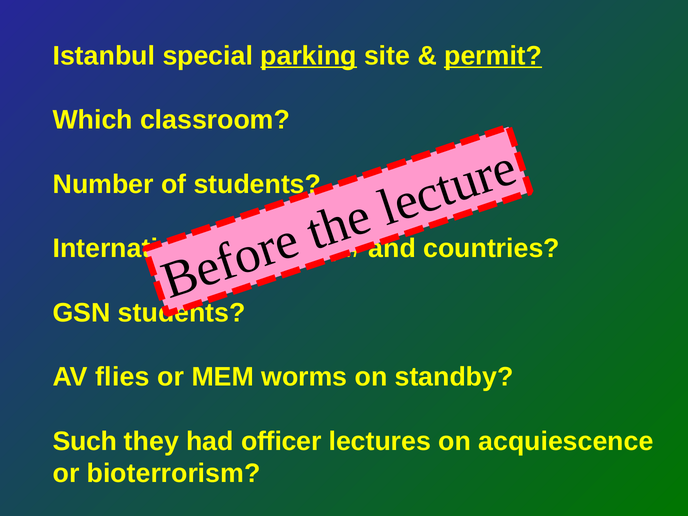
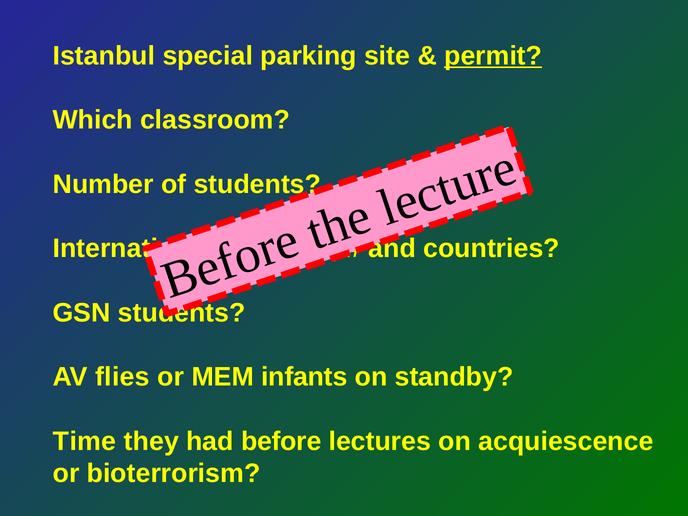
parking underline: present -> none (309, 56)
worms: worms -> infants (304, 377)
Such: Such -> Time (85, 441)
officer: officer -> before (281, 441)
